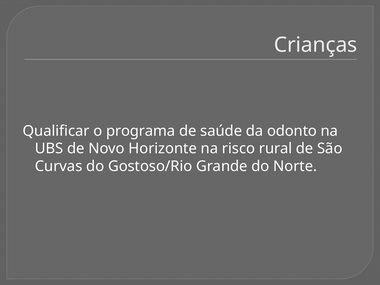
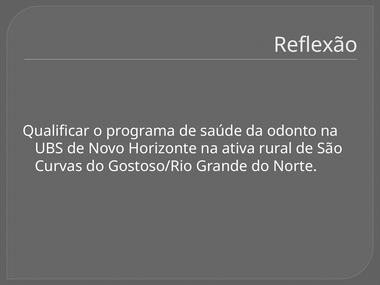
Crianças: Crianças -> Reflexão (316, 45)
risco: risco -> ativa (239, 149)
